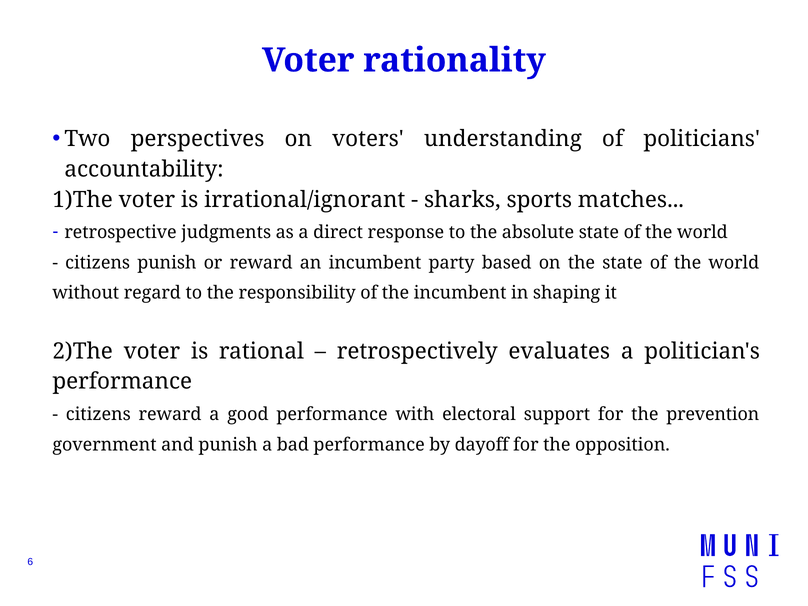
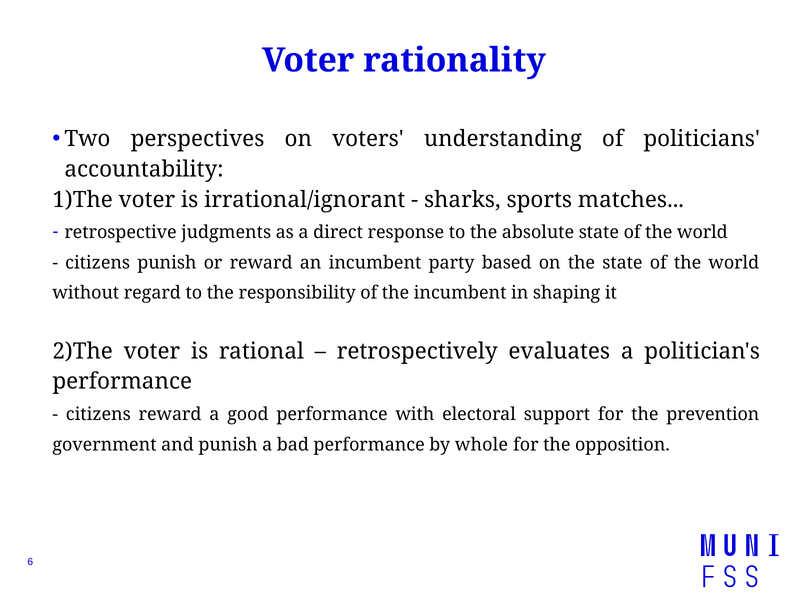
dayoff: dayoff -> whole (482, 445)
